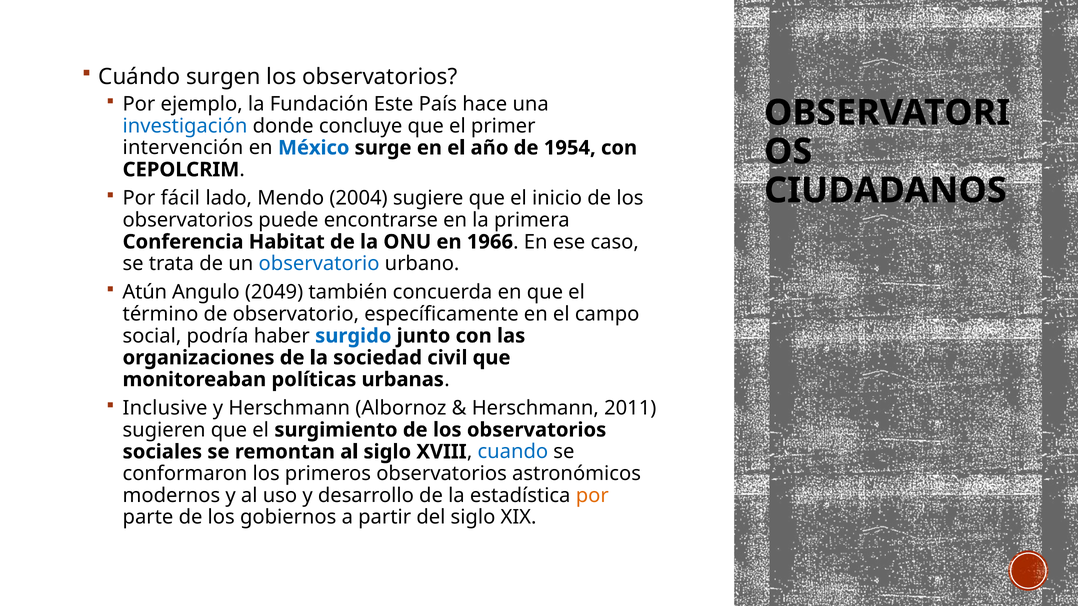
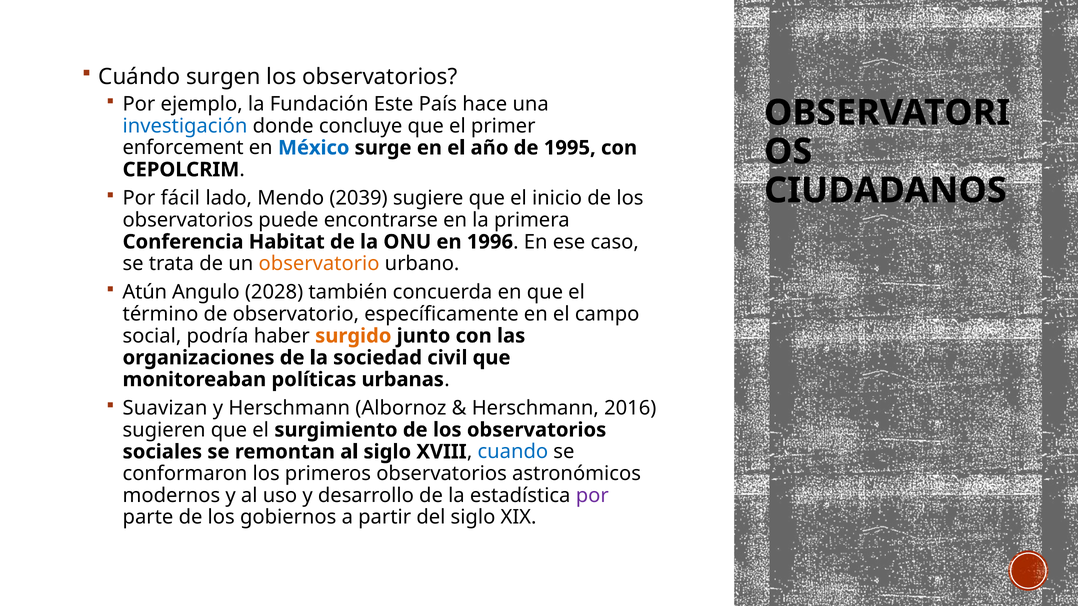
intervención: intervención -> enforcement (183, 148)
1954: 1954 -> 1995 (570, 148)
2004: 2004 -> 2039 (359, 198)
1966: 1966 -> 1996 (490, 242)
observatorio colour: blue -> orange (319, 264)
2049: 2049 -> 2028 (274, 292)
surgido colour: blue -> orange (353, 336)
Inclusive: Inclusive -> Suavizan (165, 408)
2011: 2011 -> 2016 (630, 408)
por colour: orange -> purple (592, 496)
